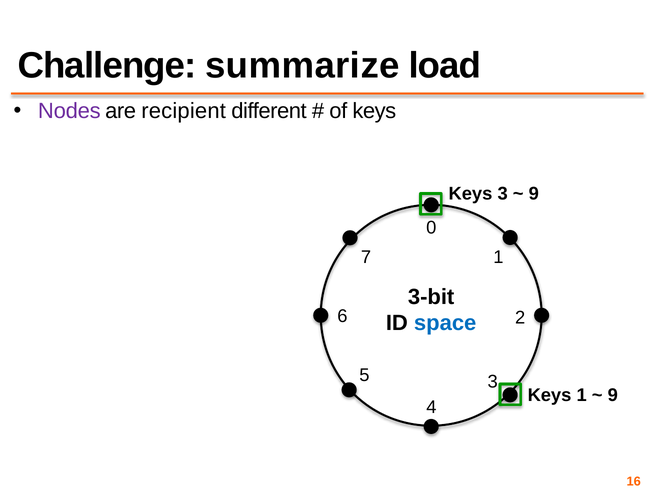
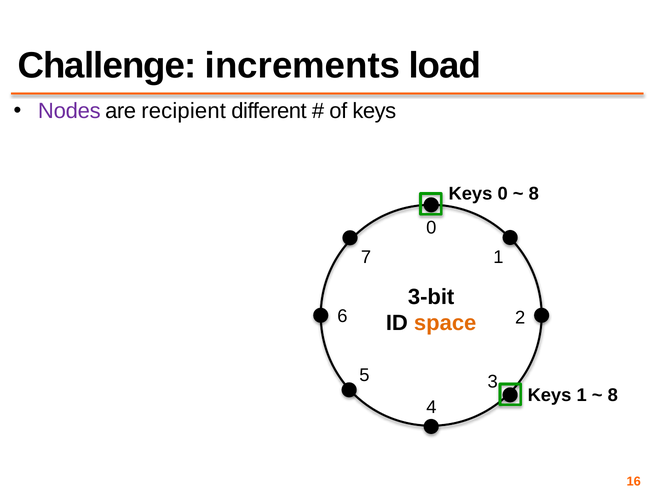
summarize: summarize -> increments (303, 66)
Keys 3: 3 -> 0 (503, 194)
9: 9 -> 8 (534, 194)
space colour: blue -> orange (445, 323)
9: 9 -> 8 (613, 395)
